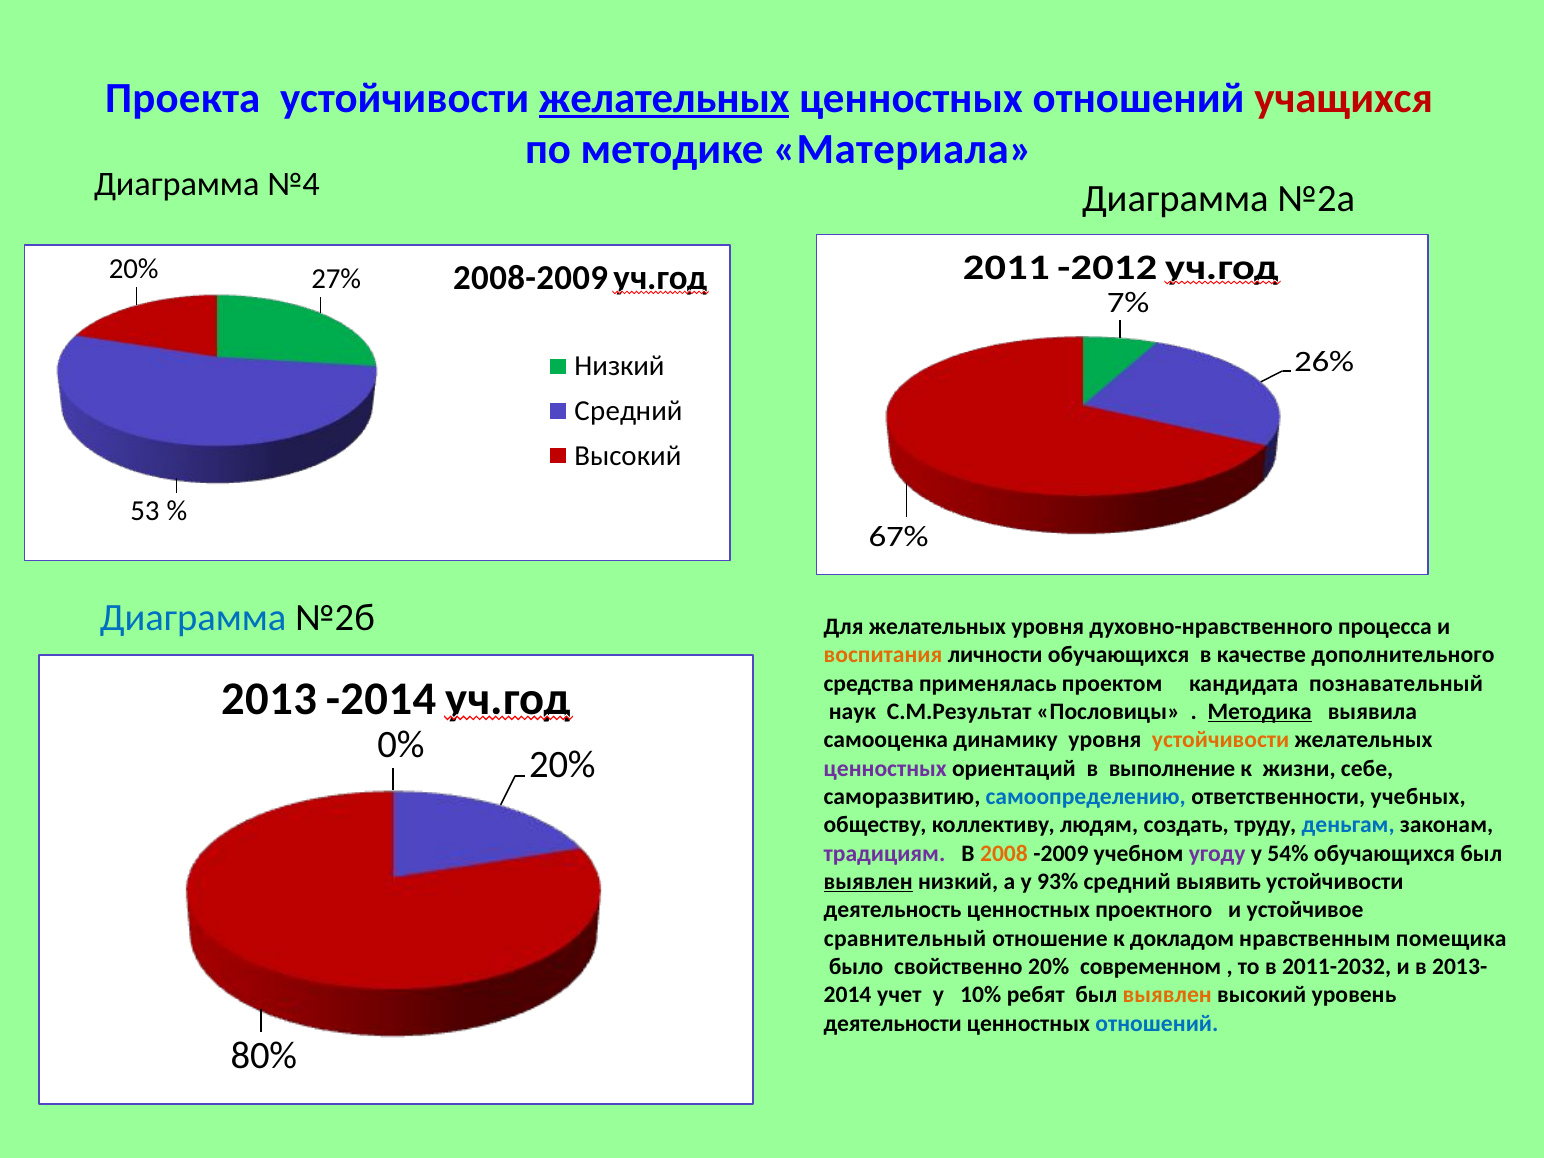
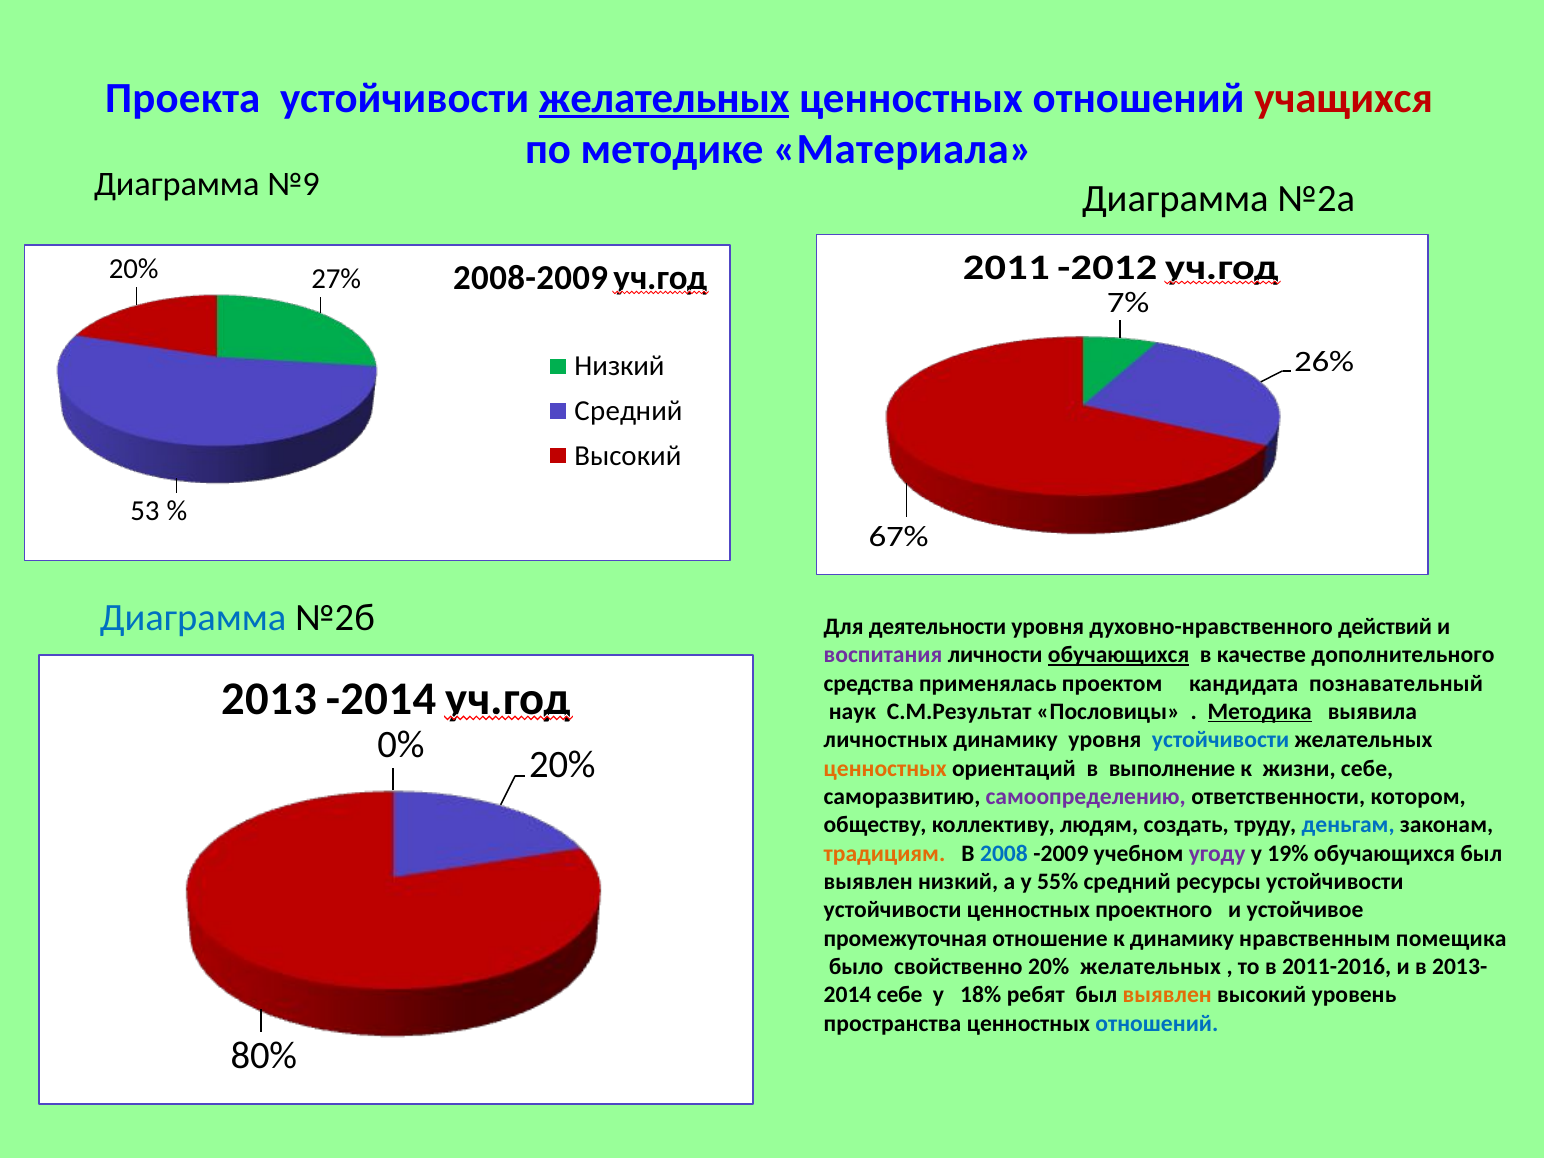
№4: №4 -> №9 (293, 184)
Для желательных: желательных -> деятельности (937, 627)
процесса: процесса -> действий (1385, 627)
воспитания colour: orange -> purple (883, 655)
обучающихся underline: none -> present (1119, 655)
самооценка: самооценка -> личностных (886, 740)
устойчивости colour: orange -> blue (1221, 740)
ценностных colour: purple -> orange (885, 768)
самоопределению colour: blue -> purple (1086, 797)
учебных: учебных -> котором (1418, 797)
традициям colour: purple -> orange (885, 853)
2008 colour: orange -> blue (1004, 853)
54%: 54% -> 19% (1288, 853)
выявлен underline: present -> none (868, 882)
93%: 93% -> 55% (1058, 882)
выявить: выявить -> ресурсы (1219, 882)
деятельность: деятельность -> устойчивости (893, 910)
сравнительный: сравнительный -> промежуточная (905, 938)
к докладом: докладом -> динамику (1182, 938)
20% современном: современном -> желательных (1150, 967)
2011-2032: 2011-2032 -> 2011-2016 (1337, 967)
учет: учет -> себе (900, 995)
10%: 10% -> 18% (981, 995)
деятельности: деятельности -> пространства (893, 1023)
